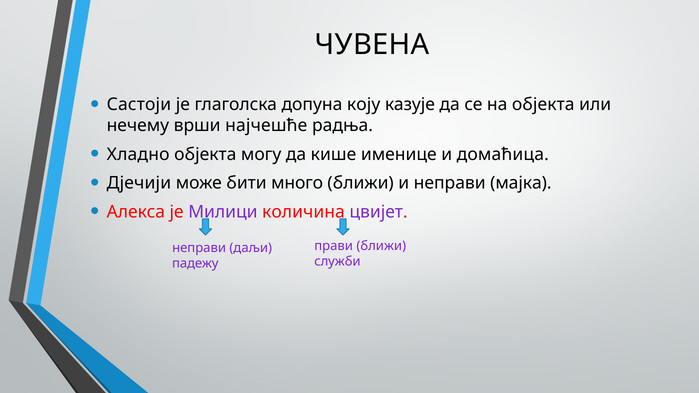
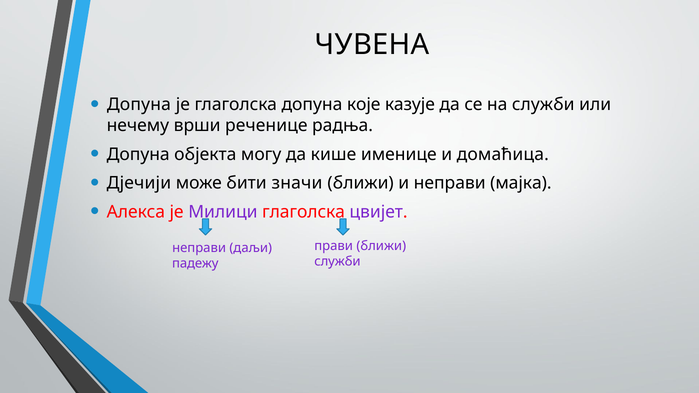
Састоји: Састоји -> Допуна (139, 105)
коју: коју -> које (364, 105)
на објекта: објекта -> служби (543, 105)
најчешће: најчешће -> реченице (266, 126)
Хладно: Хладно -> Допуна (138, 154)
много: много -> значи (297, 183)
Милици количина: количина -> глаголска (304, 212)
